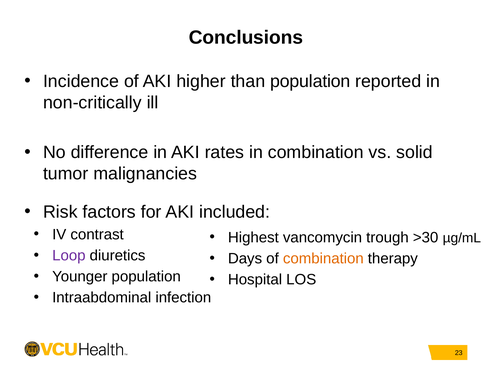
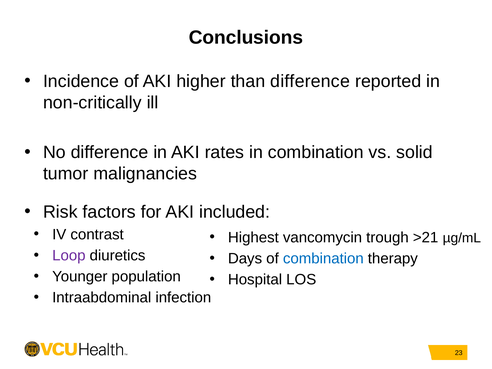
than population: population -> difference (310, 81)
>30: >30 -> >21 (426, 238)
combination colour: orange -> blue (323, 259)
